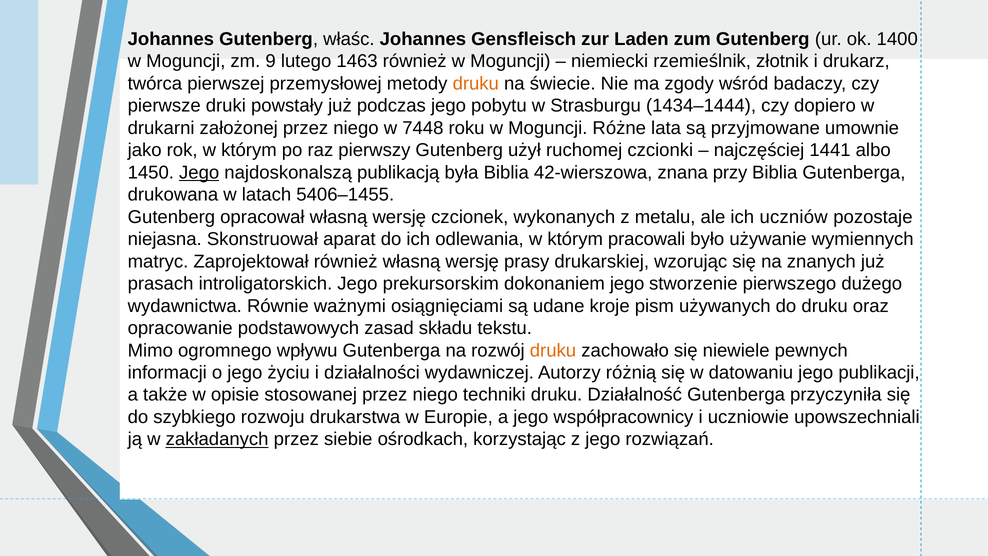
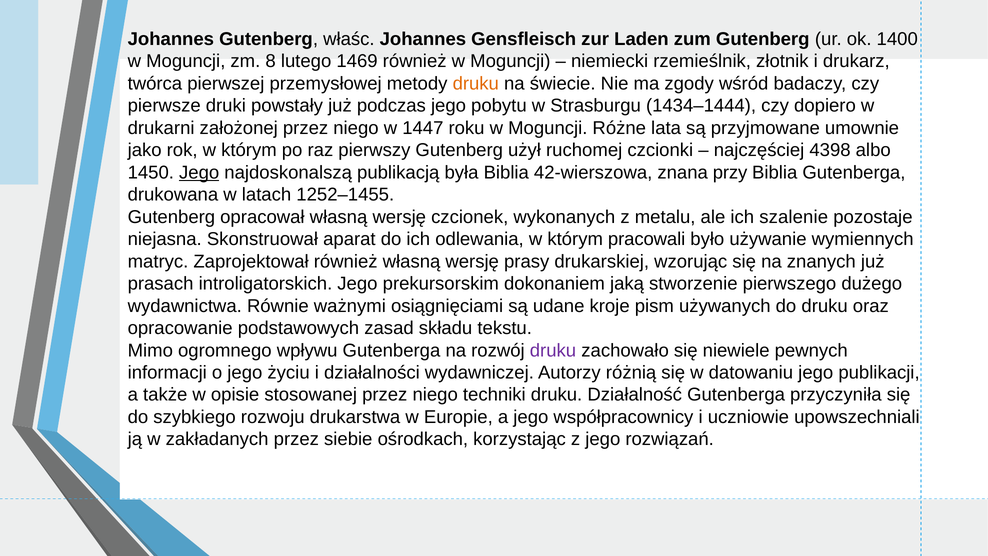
9: 9 -> 8 (271, 61)
1463: 1463 -> 1469 (357, 61)
7448: 7448 -> 1447 (423, 128)
1441: 1441 -> 4398 (830, 150)
5406–1455: 5406–1455 -> 1252–1455 (345, 195)
uczniów: uczniów -> szalenie (794, 217)
dokonaniem jego: jego -> jaką (627, 284)
druku colour: orange -> purple (553, 350)
zakładanych underline: present -> none (217, 439)
